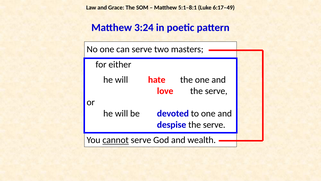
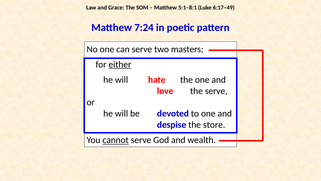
3:24: 3:24 -> 7:24 (144, 28)
either underline: none -> present (120, 64)
despise the serve: serve -> store (214, 125)
